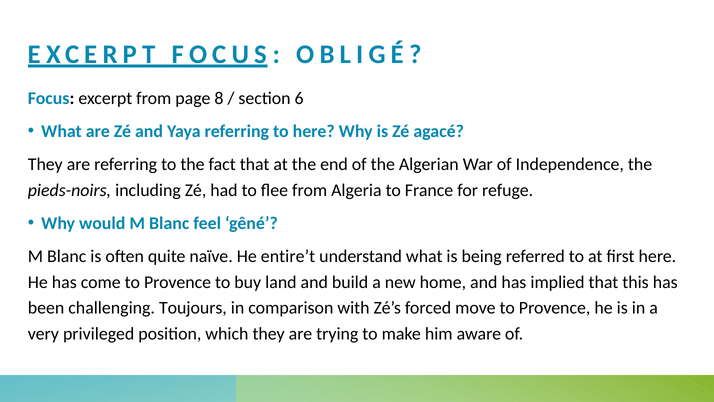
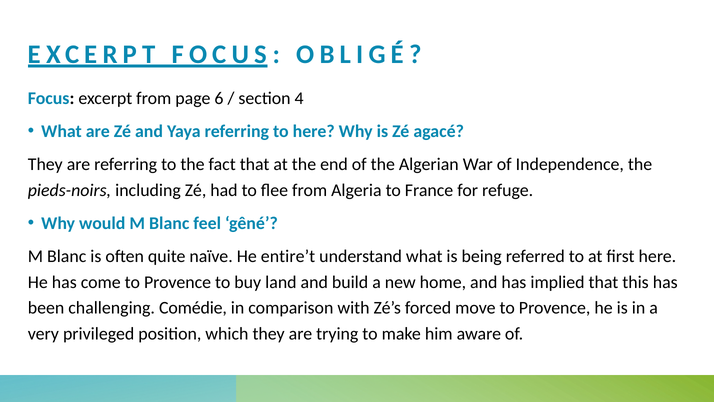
8: 8 -> 6 (219, 98)
6: 6 -> 4 (299, 98)
Toujours: Toujours -> Comédie (193, 308)
